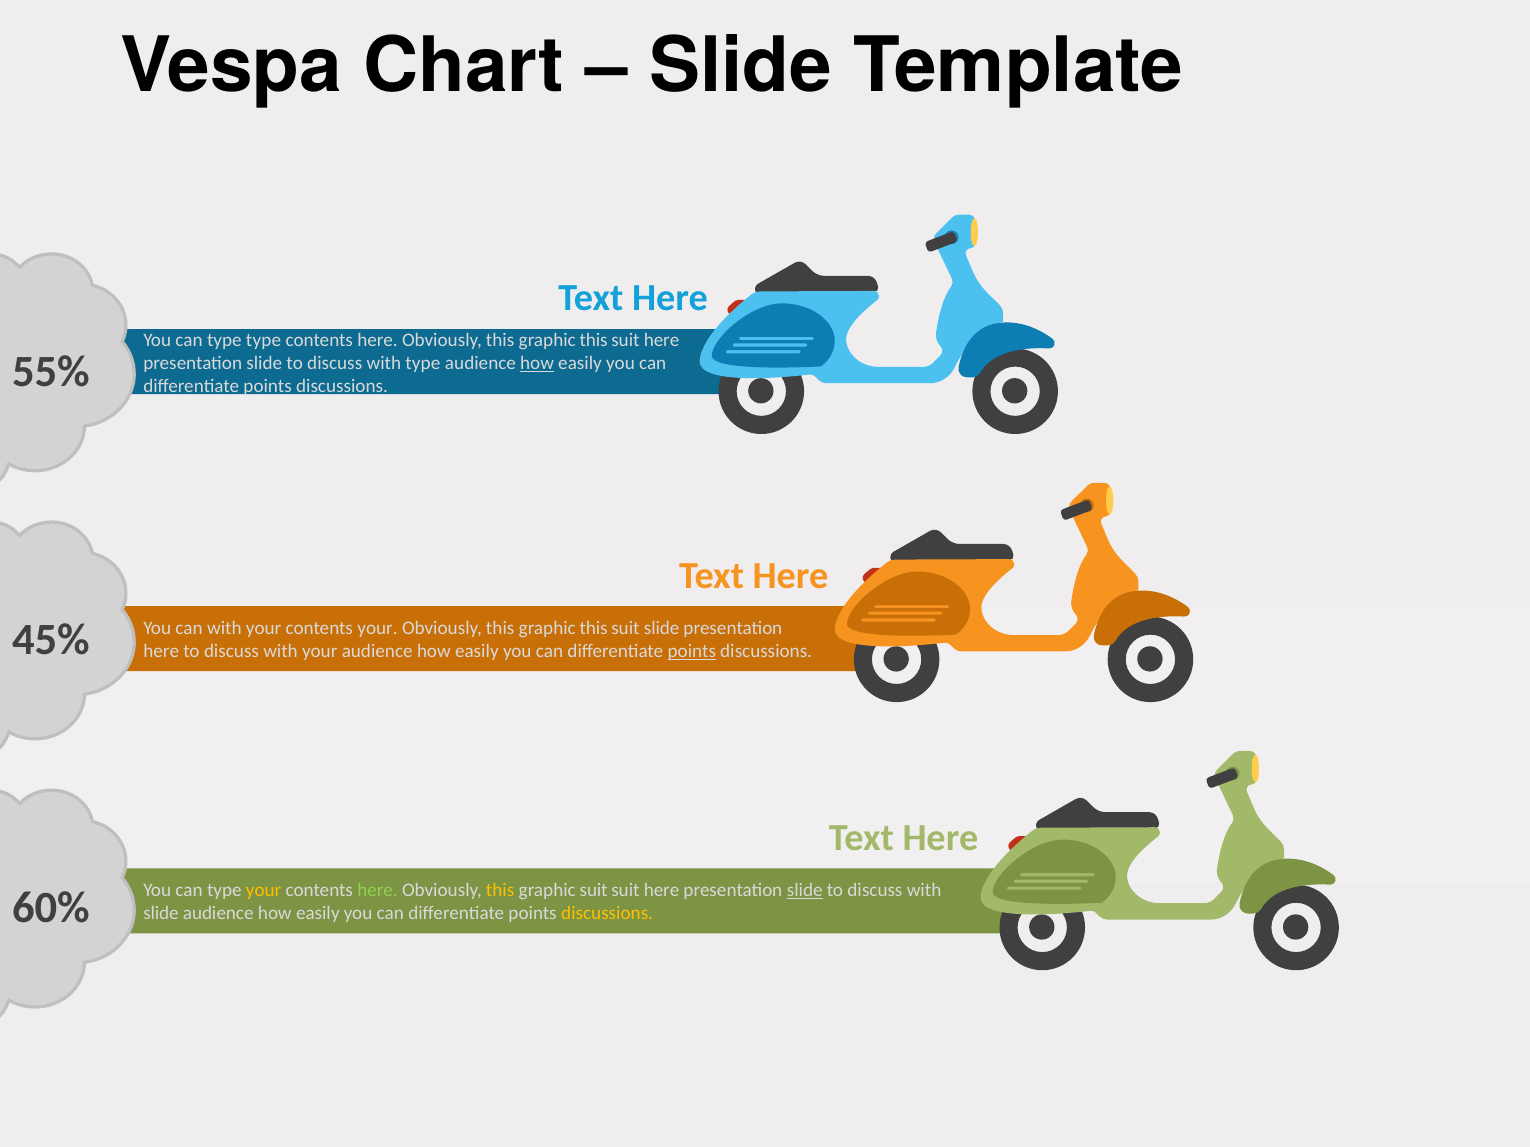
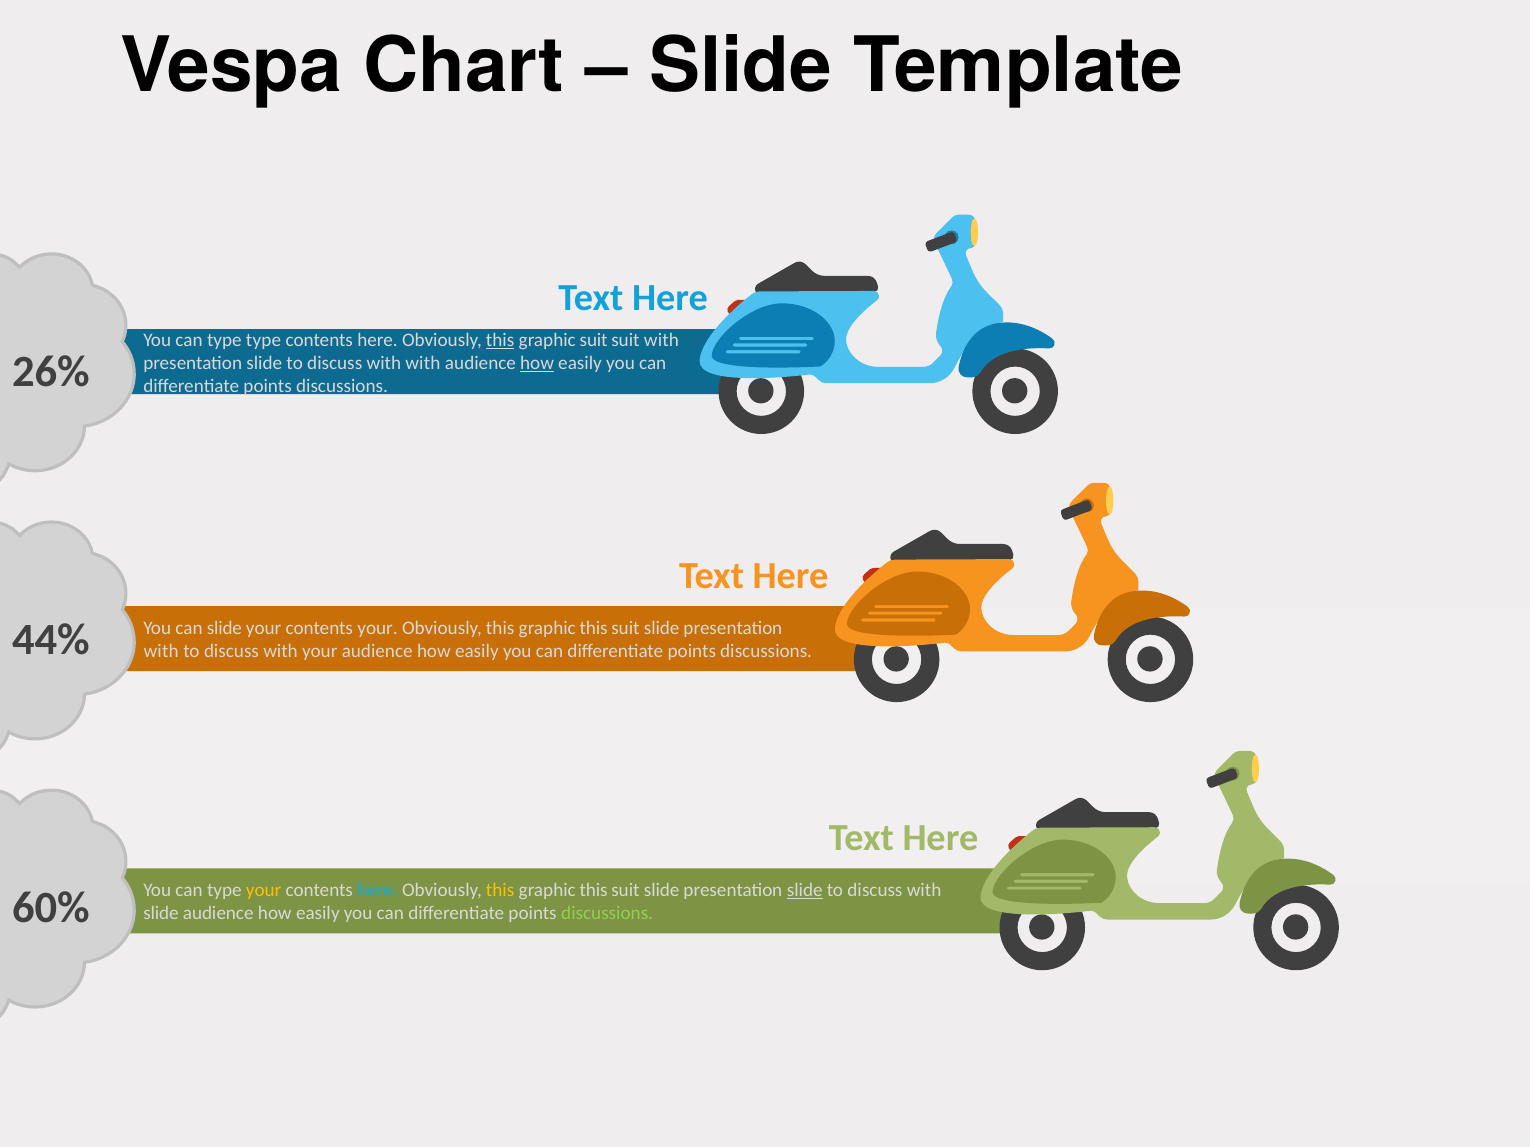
this underline: none -> present (500, 340)
this: this -> suit (594, 340)
here: here -> with (661, 340)
55%: 55% -> 26% (51, 372)
with type: type -> with (423, 363)
can with: with -> slide (224, 629)
45%: 45% -> 44% (51, 640)
here: here -> with (161, 652)
points underline: present -> none (692, 652)
here colour: light green -> light blue (378, 891)
suit: suit -> this (594, 891)
here: here -> slide (662, 891)
discussions colour: yellow -> light green (607, 914)
